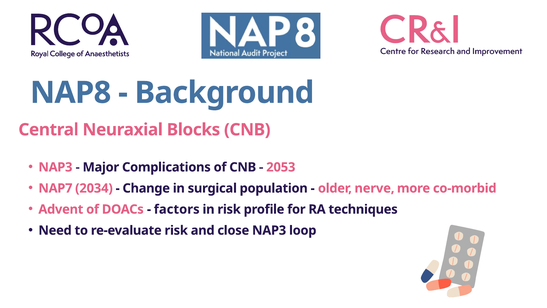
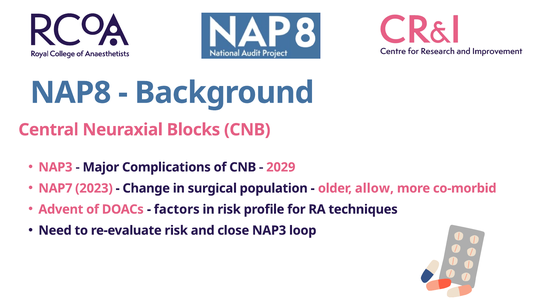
2053: 2053 -> 2029 (281, 167)
2034: 2034 -> 2023 (94, 188)
nerve: nerve -> allow (374, 188)
